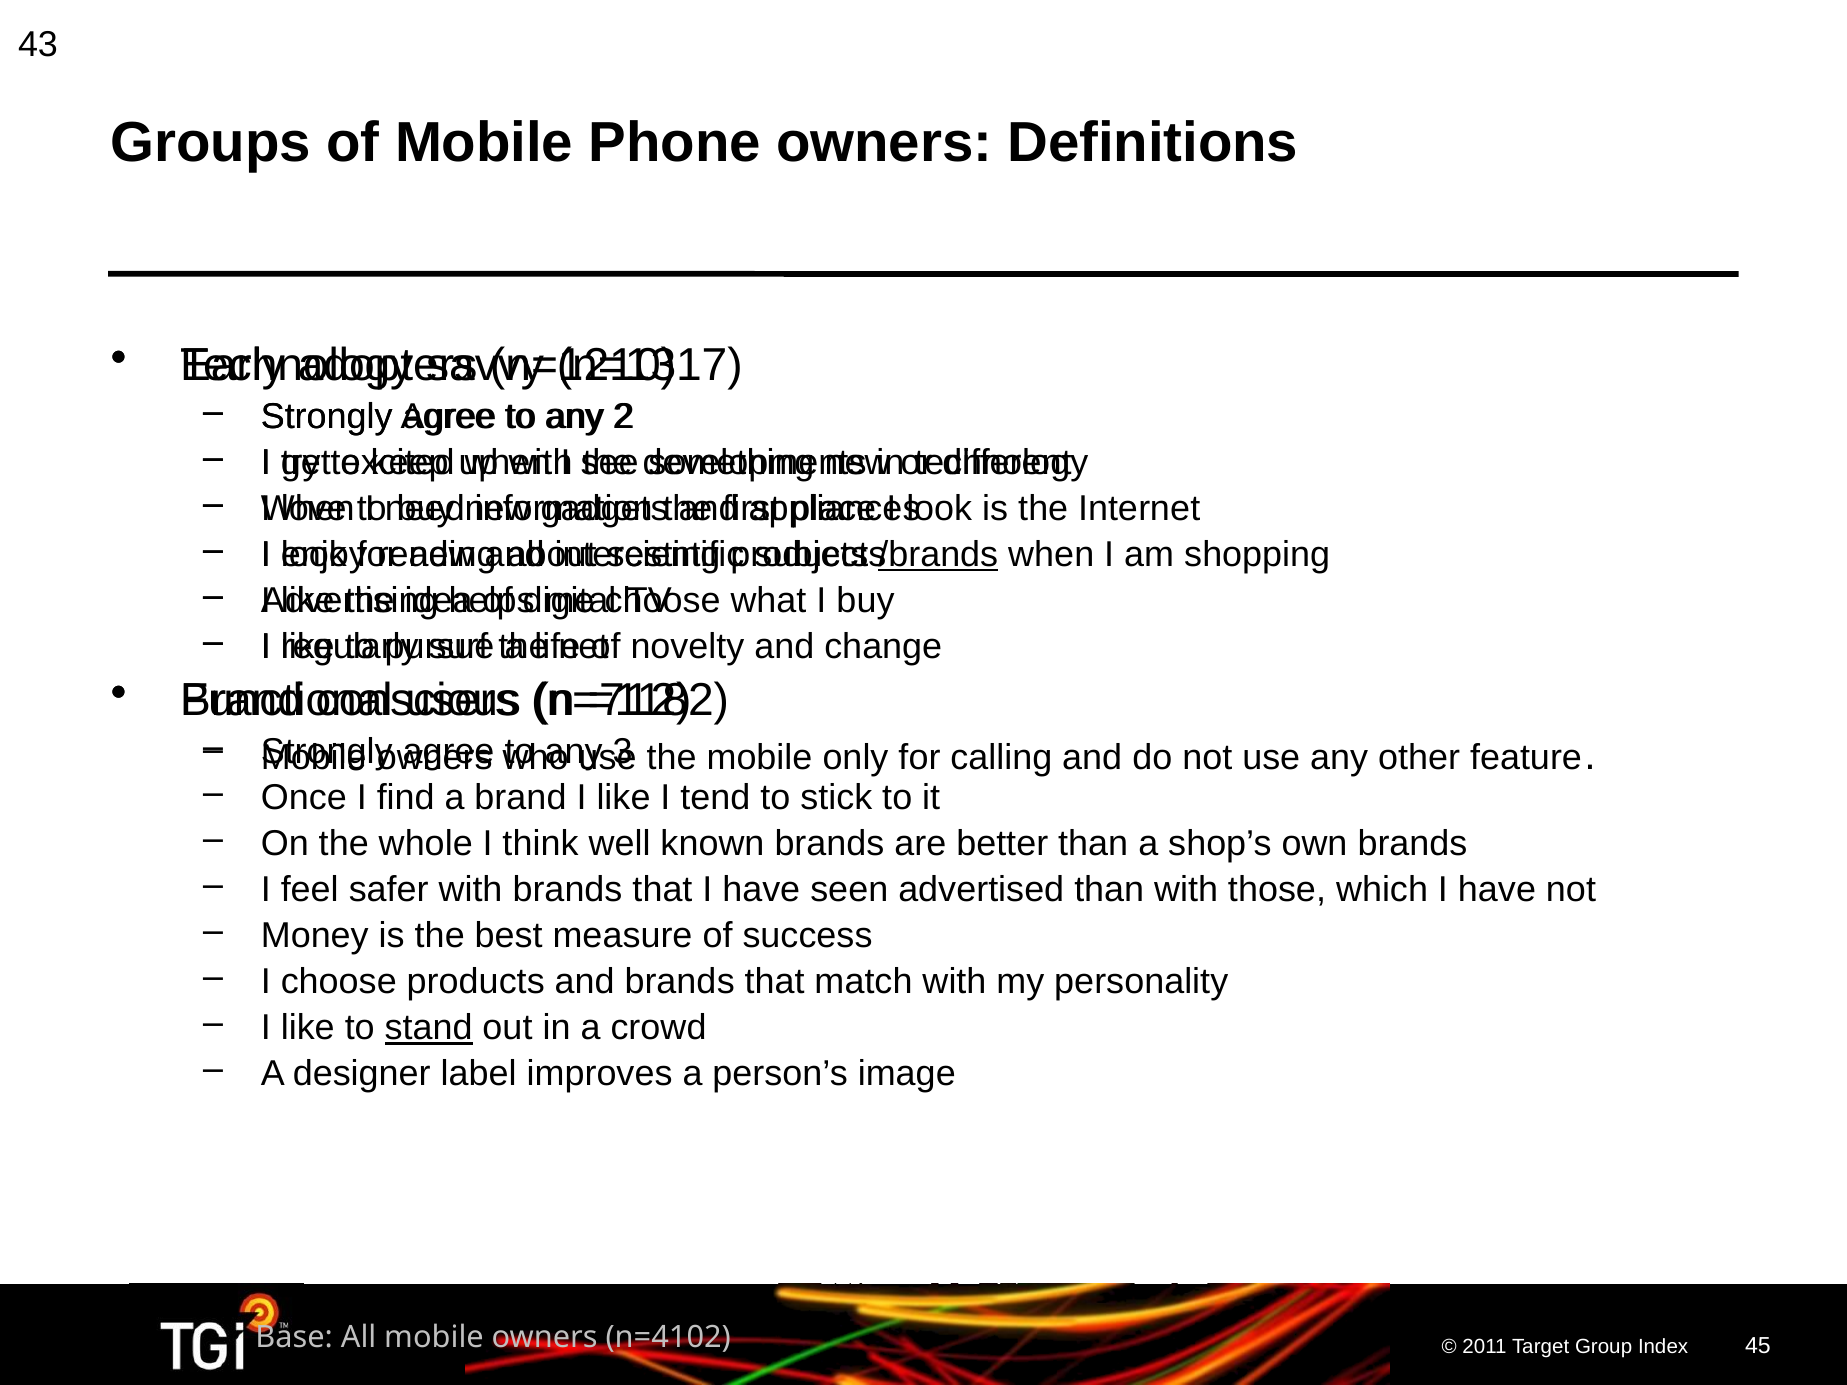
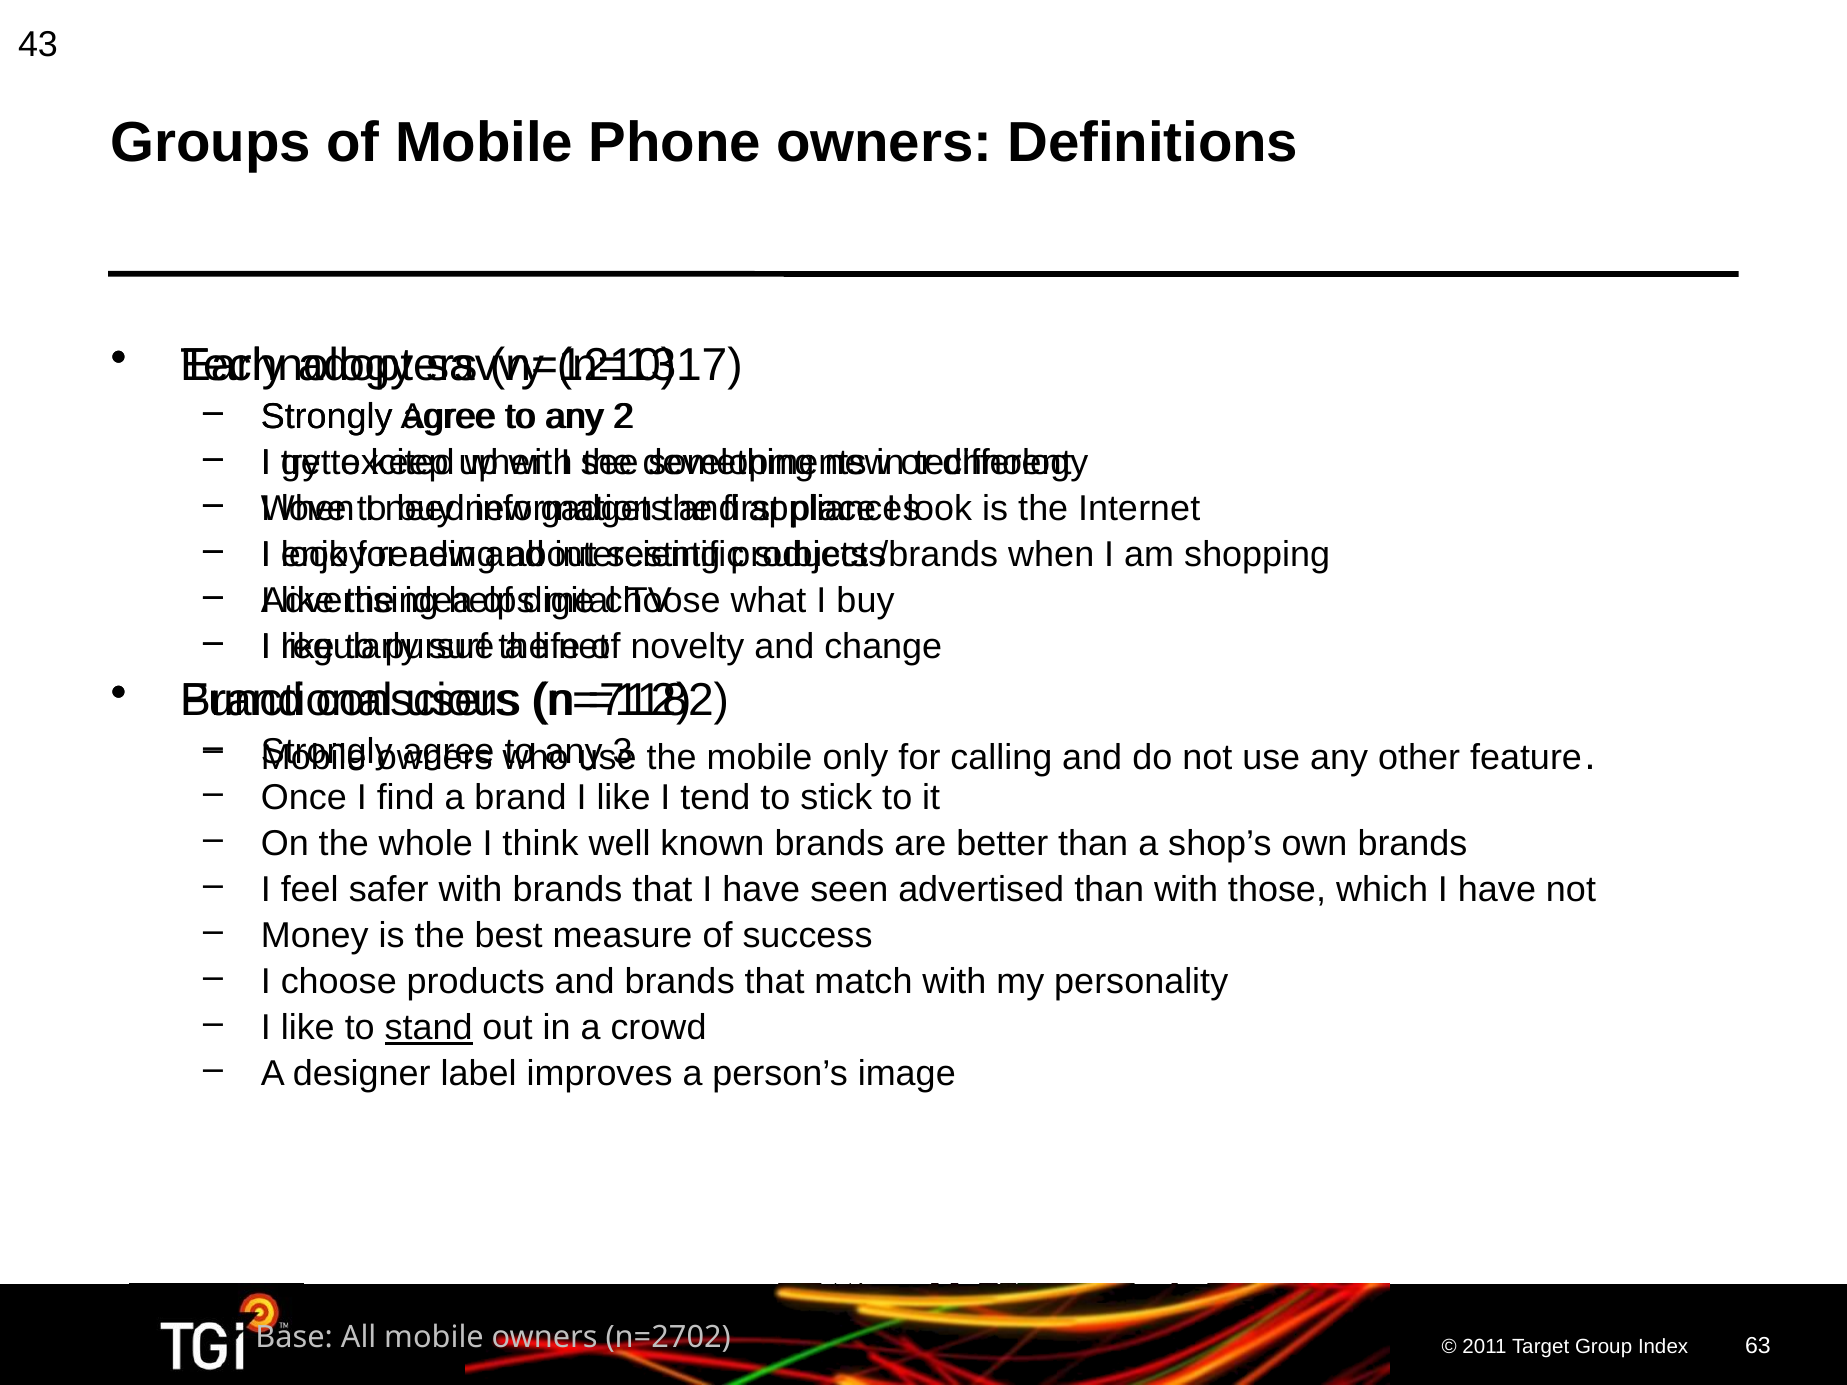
/brands underline: present -> none (938, 555)
n=4102: n=4102 -> n=2702 (668, 1338)
45: 45 -> 63 (1758, 1346)
